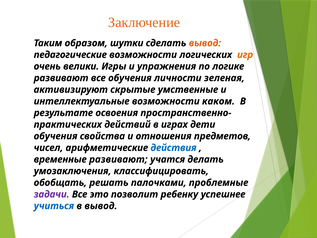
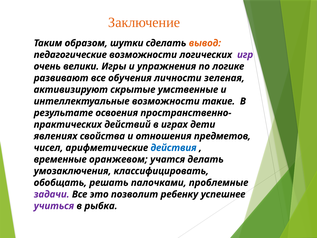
игр colour: orange -> purple (245, 55)
каком: каком -> такие (219, 101)
обучения: обучения -> явлениях (56, 136)
временные развивают: развивают -> оранжевом (118, 159)
учиться colour: blue -> purple (54, 206)
в вывод: вывод -> рыбка (101, 206)
